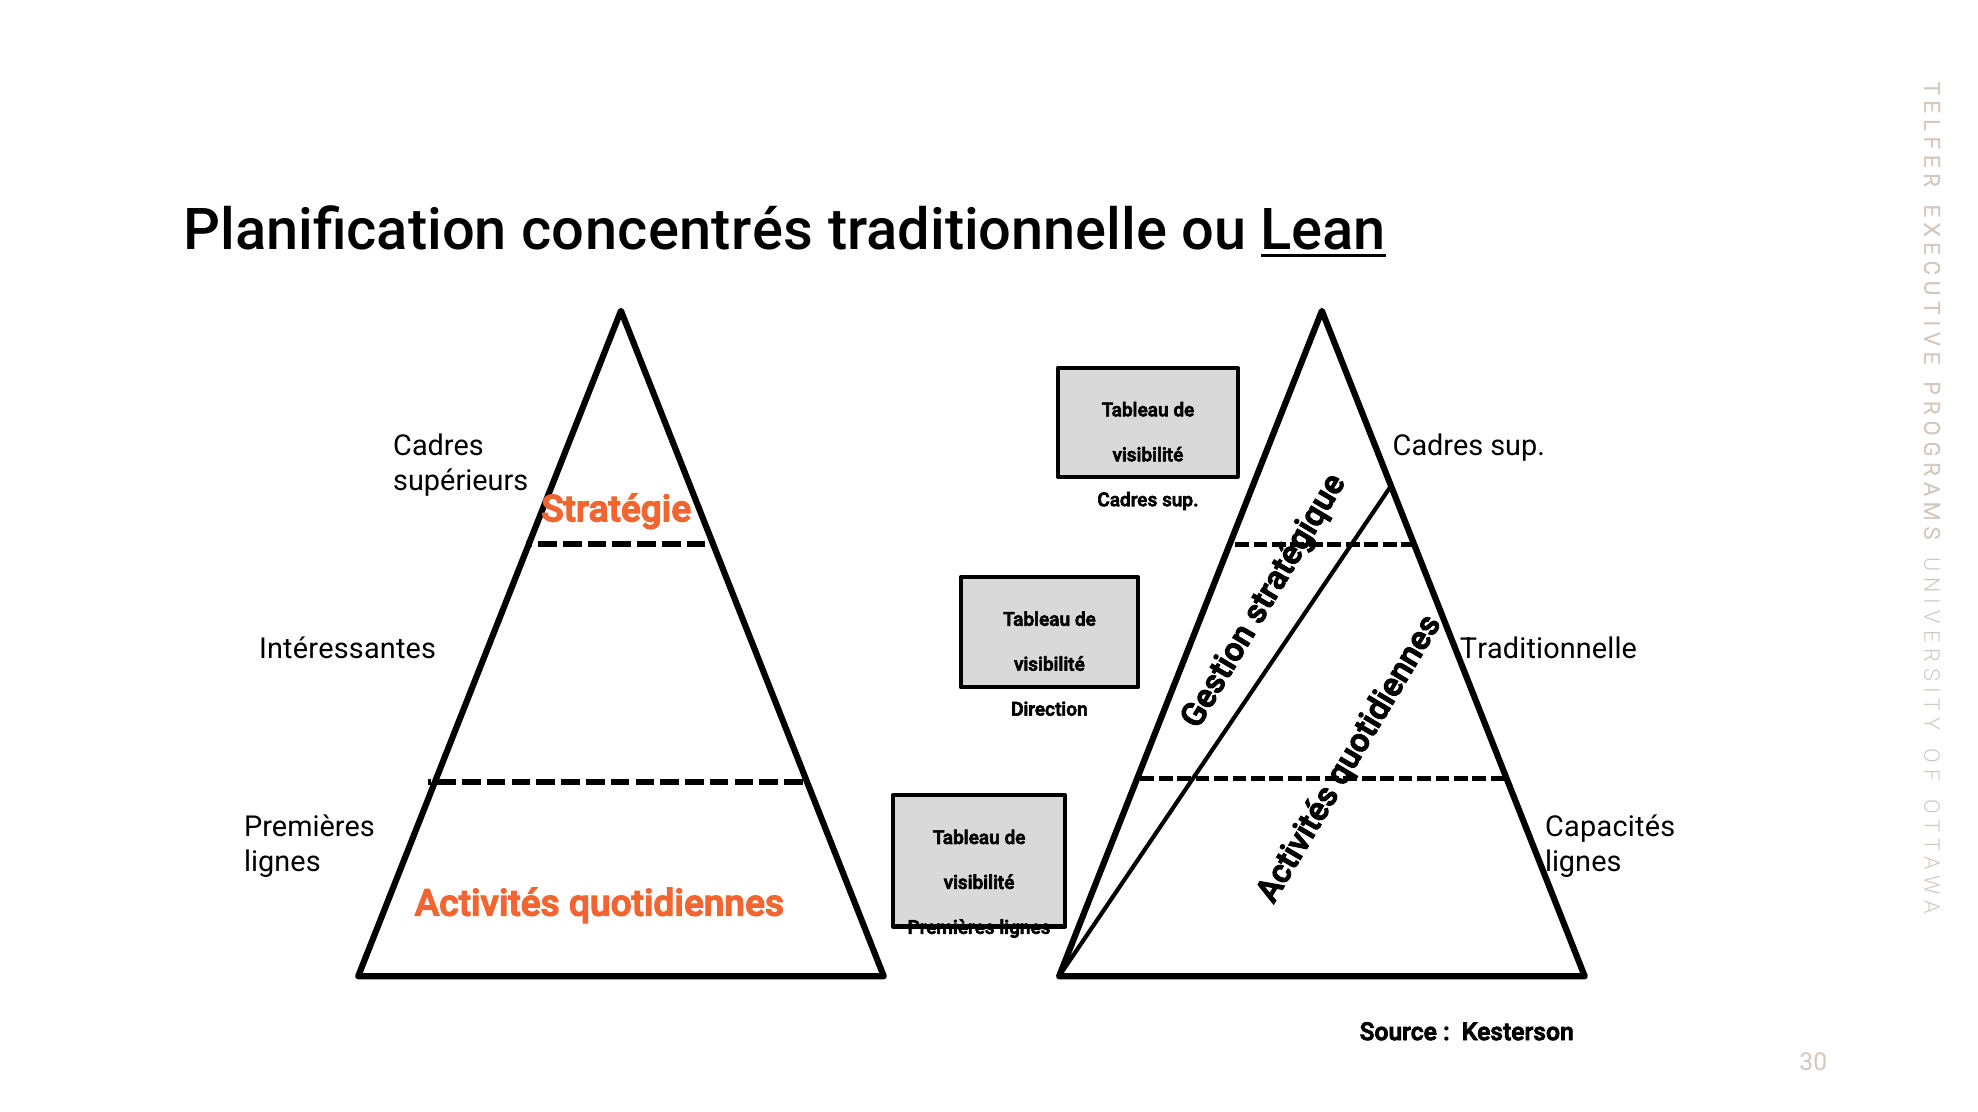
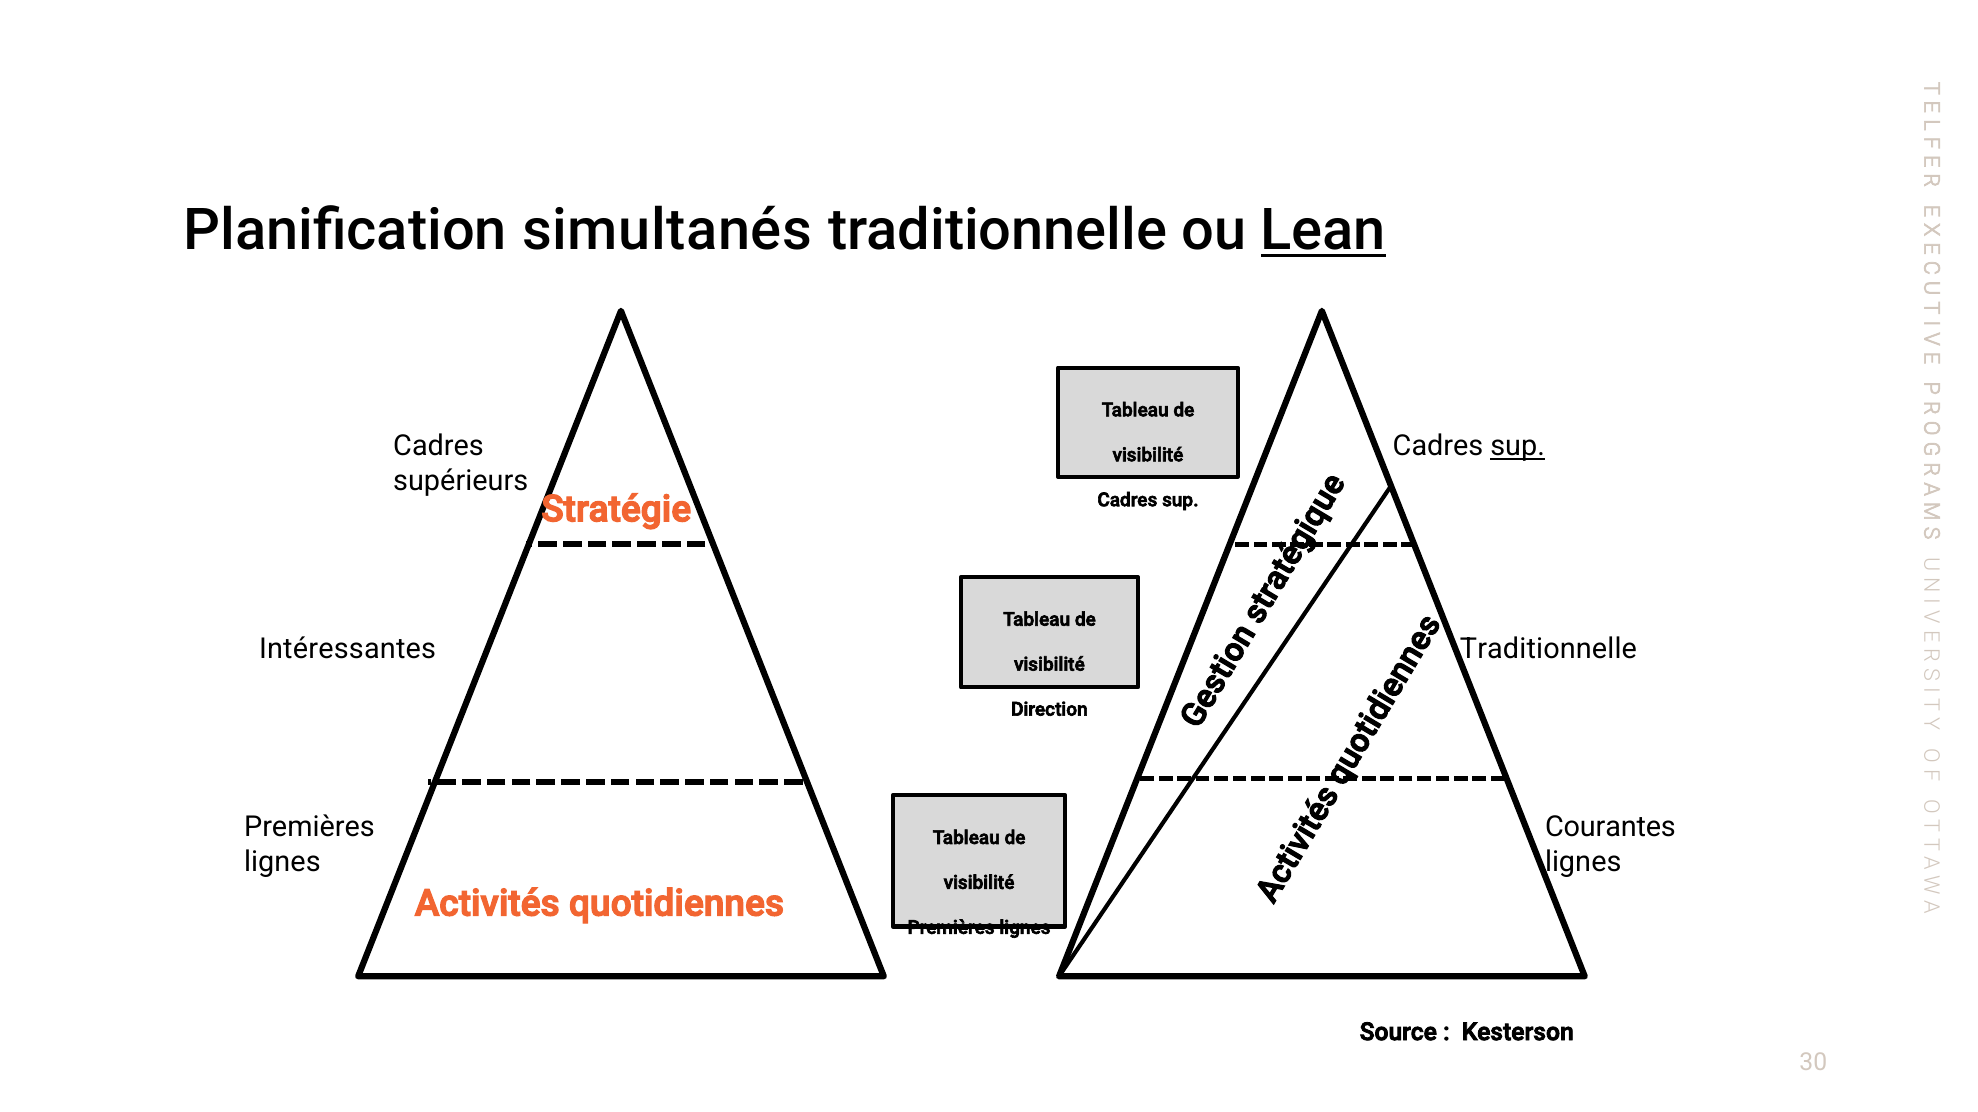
concentrés: concentrés -> simultanés (667, 231)
sup underline: none -> present (1518, 447)
Capacités: Capacités -> Courantes (1610, 828)
